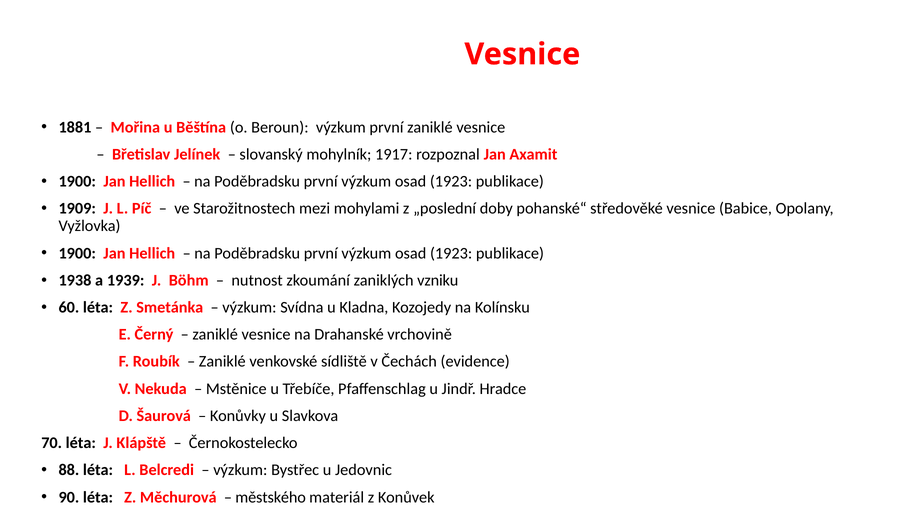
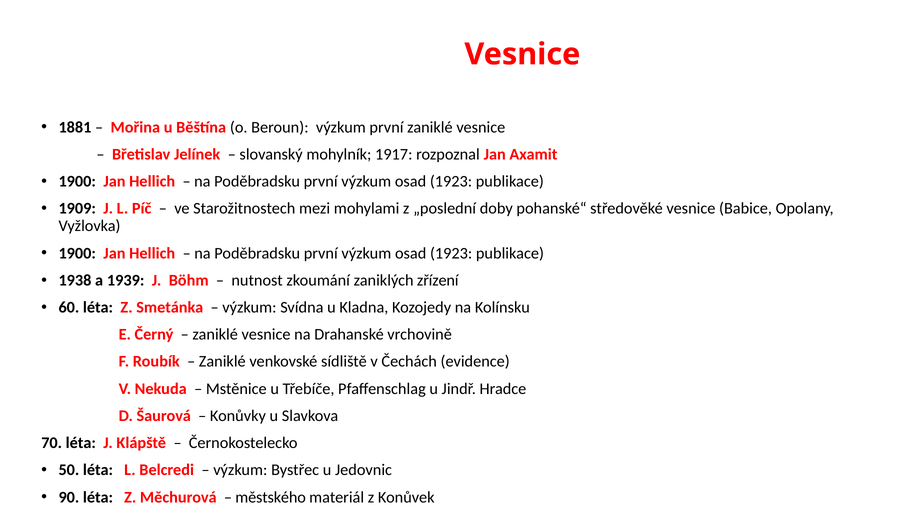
vzniku: vzniku -> zřízení (438, 280)
88: 88 -> 50 (69, 470)
